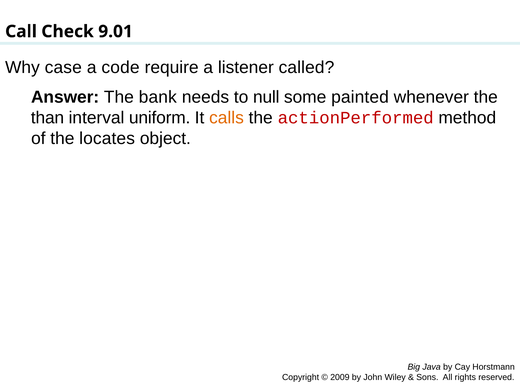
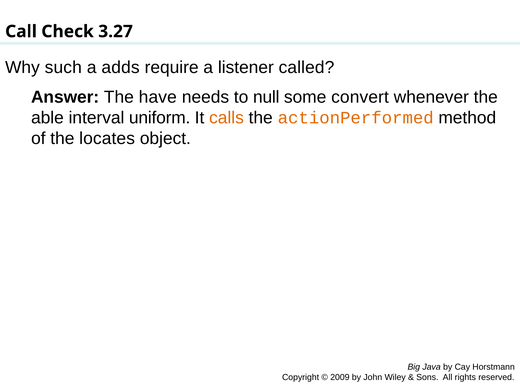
9.01: 9.01 -> 3.27 (116, 31)
case: case -> such (63, 68)
code: code -> adds (121, 68)
bank: bank -> have (158, 97)
painted: painted -> convert (360, 97)
than: than -> able (47, 118)
actionPerformed colour: red -> orange (356, 118)
